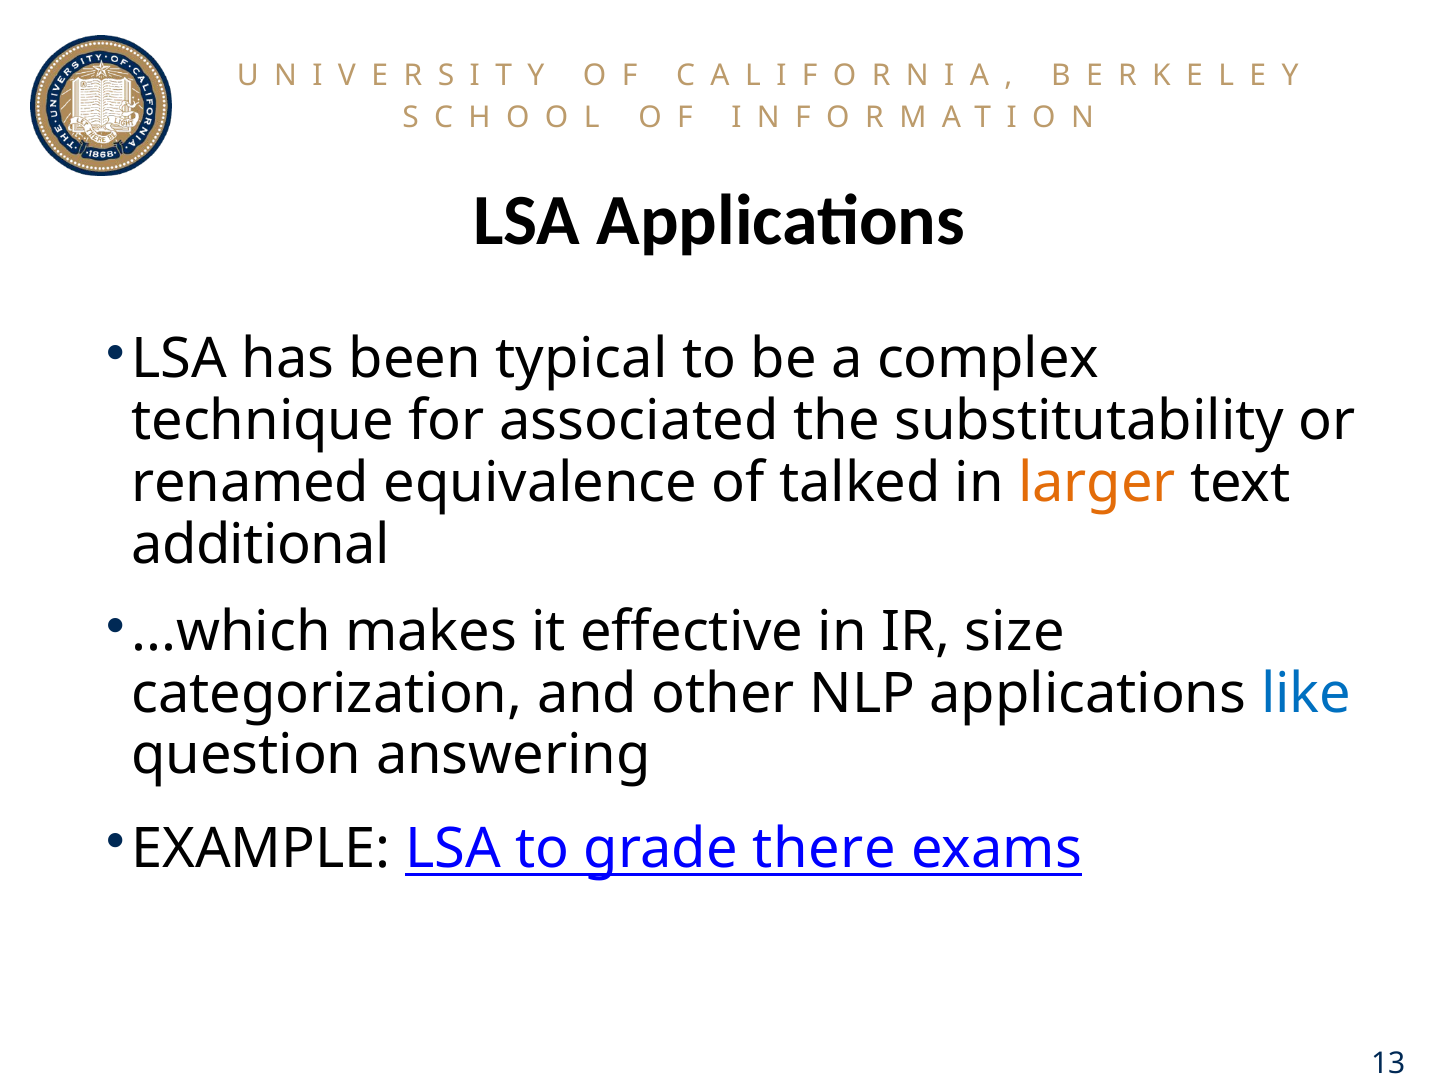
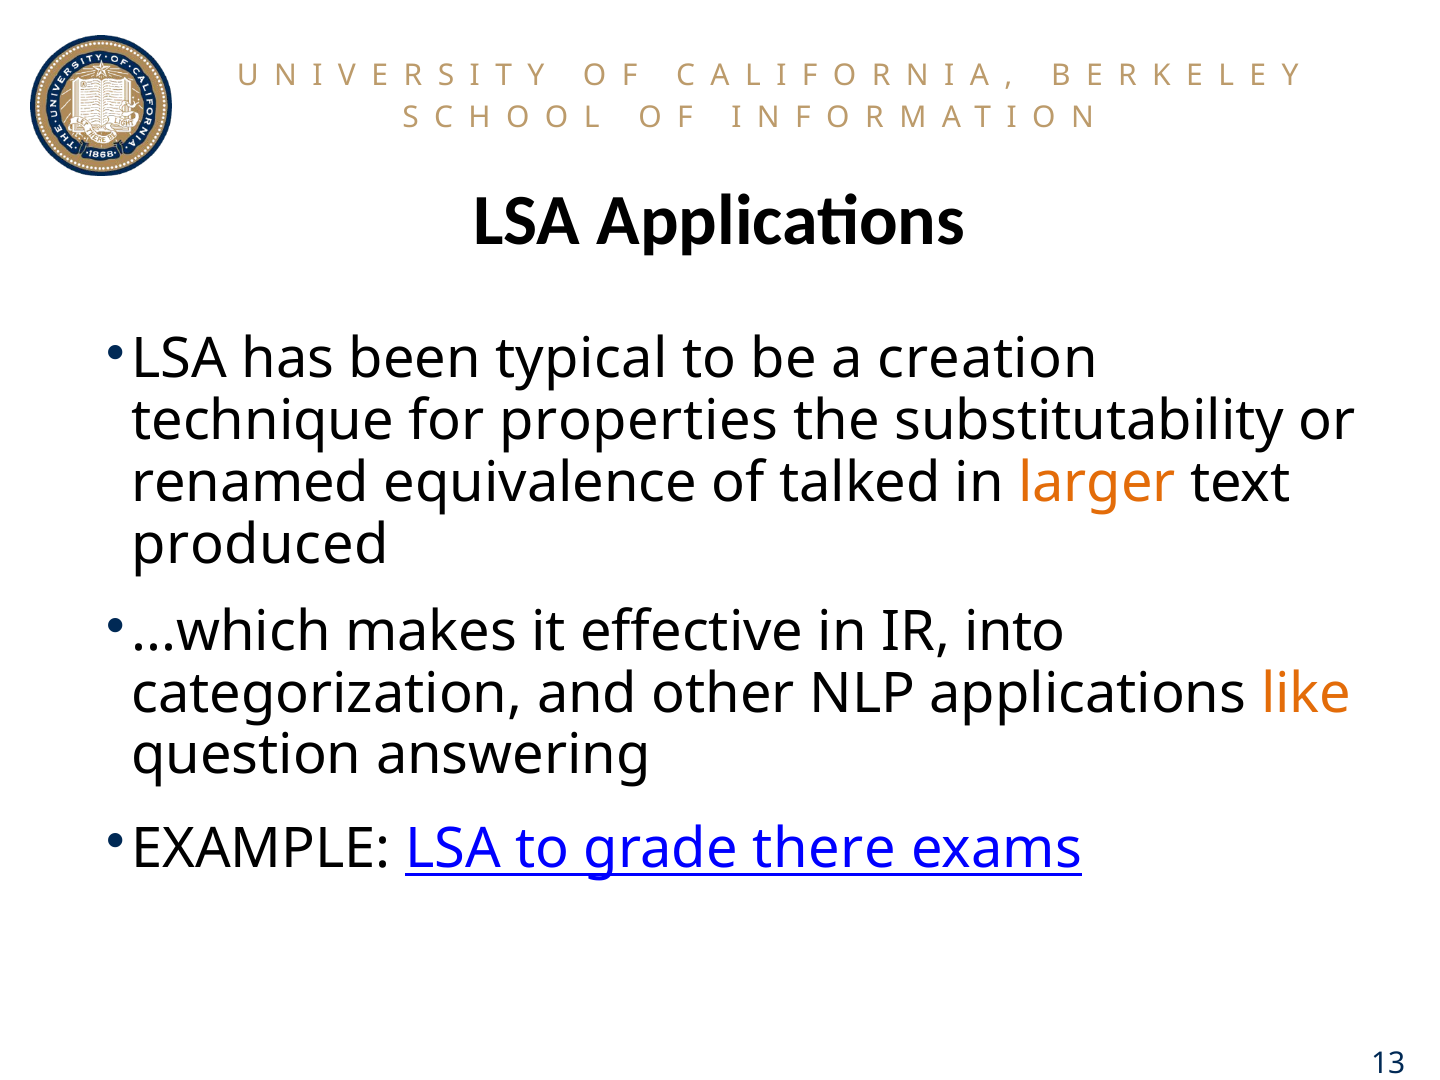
complex: complex -> creation (988, 359)
associated: associated -> properties (639, 421)
additional: additional -> produced (260, 545)
size: size -> into (1015, 632)
like colour: blue -> orange (1306, 694)
